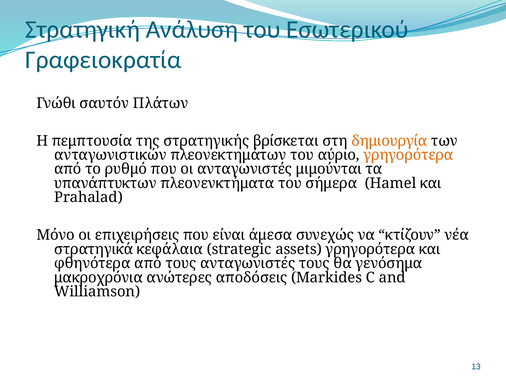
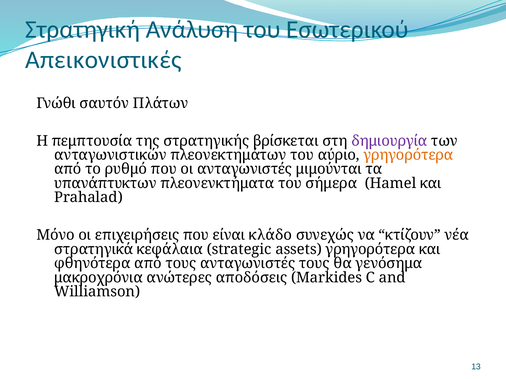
Γραφειοκρατία: Γραφειοκρατία -> Απεικονιστικές (103, 60)
δημιουργία colour: orange -> purple (389, 141)
άμεσα: άμεσα -> κλάδο (270, 235)
